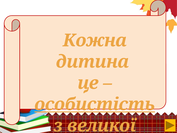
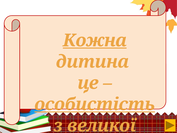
Кожна underline: none -> present (95, 40)
